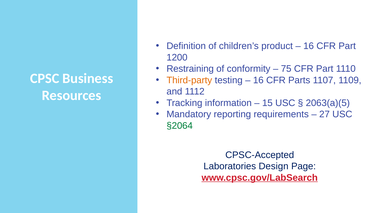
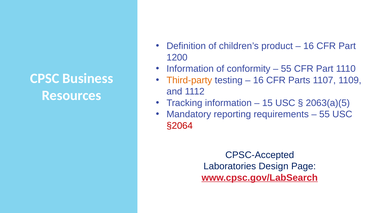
Restraining: Restraining -> Information (190, 69)
75: 75 -> 55 (286, 69)
27: 27 -> 55 (324, 114)
§2064 colour: green -> red (180, 125)
